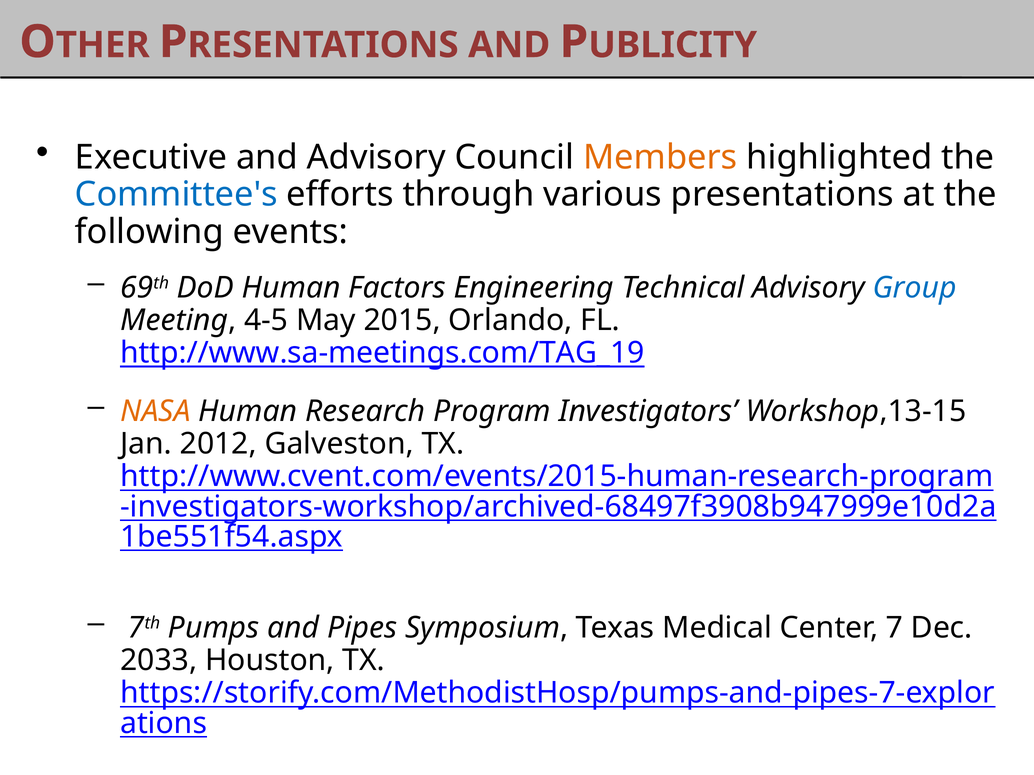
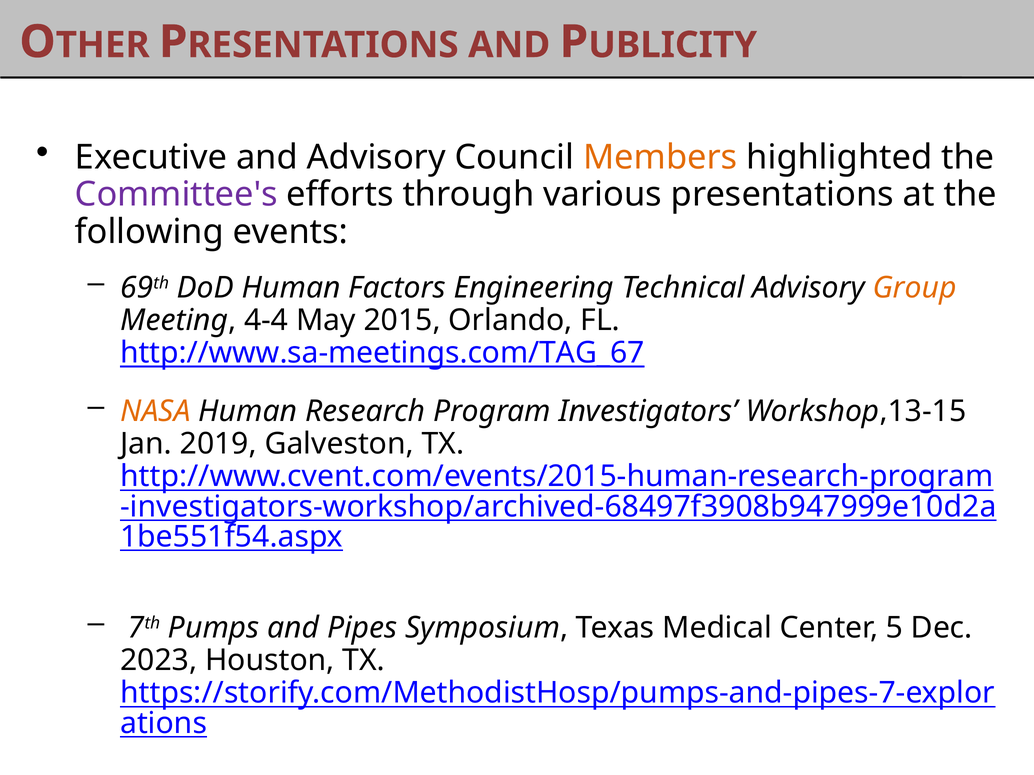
Committee's colour: blue -> purple (176, 195)
Group colour: blue -> orange (915, 288)
4-5: 4-5 -> 4-4 (266, 320)
http://www.sa-meetings.com/TAG_19: http://www.sa-meetings.com/TAG_19 -> http://www.sa-meetings.com/TAG_67 (382, 353)
2012: 2012 -> 2019 (218, 444)
7: 7 -> 5 (894, 628)
2033: 2033 -> 2023 (159, 661)
